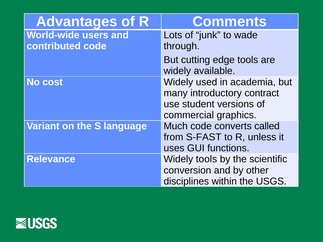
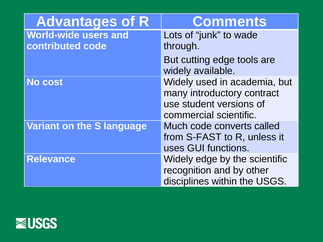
commercial graphics: graphics -> scientific (237, 115)
Widely tools: tools -> edge (207, 159)
conversion: conversion -> recognition (187, 170)
